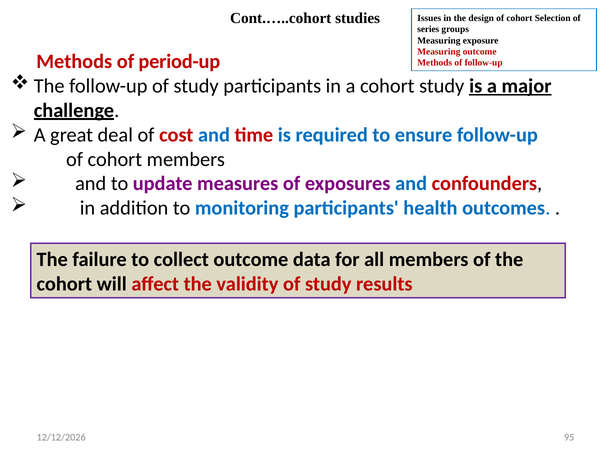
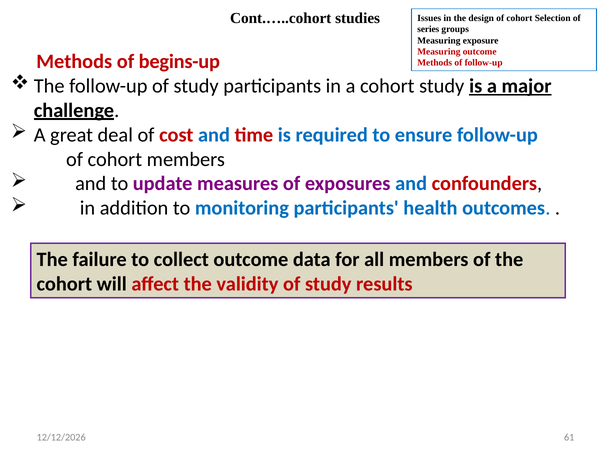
period-up: period-up -> begins-up (179, 62)
95: 95 -> 61 (569, 438)
